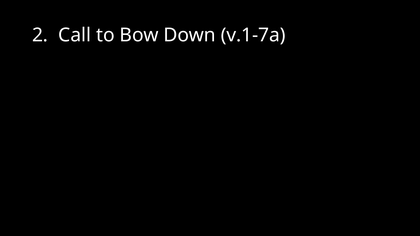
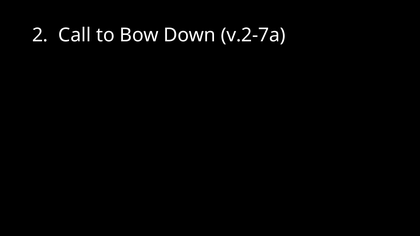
v.1-7a: v.1-7a -> v.2-7a (253, 35)
